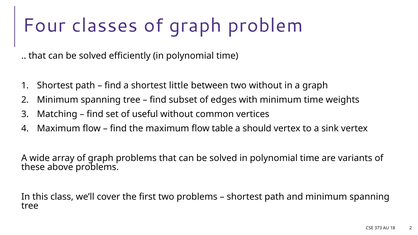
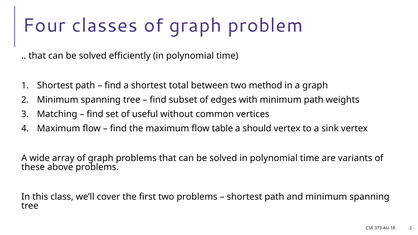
little: little -> total (179, 86)
two without: without -> method (266, 86)
minimum time: time -> path (314, 100)
